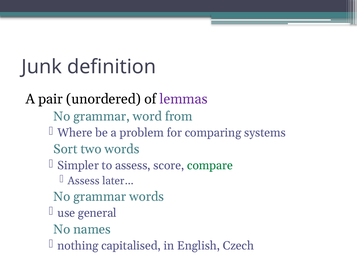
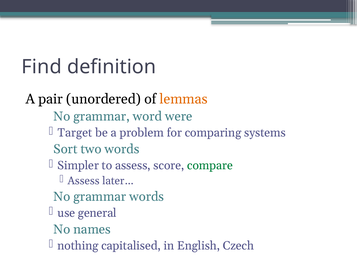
Junk: Junk -> Find (42, 67)
lemmas colour: purple -> orange (184, 99)
from: from -> were (179, 116)
Where: Where -> Target (75, 133)
